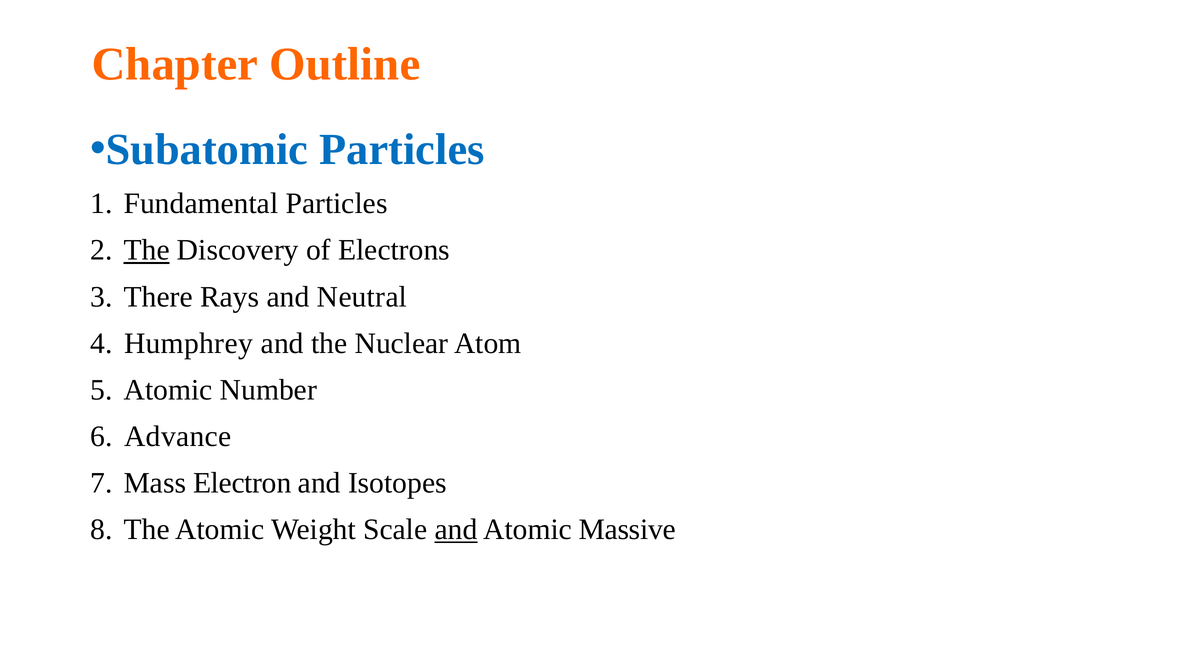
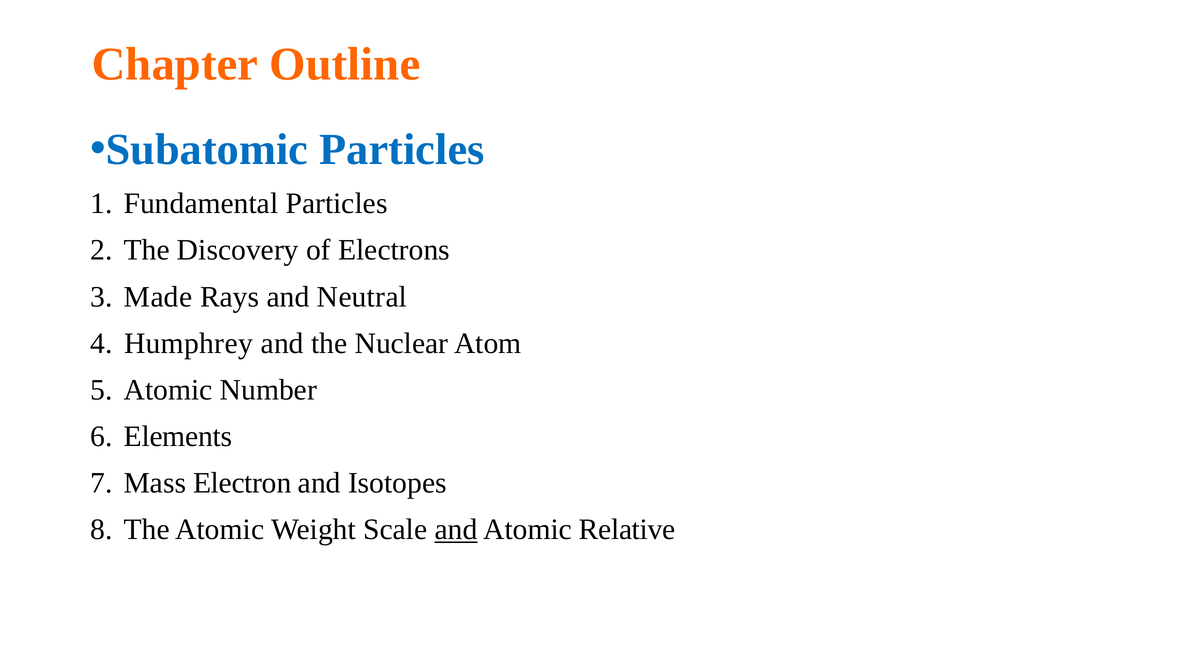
The underline: present -> none (147, 250)
There: There -> Made (158, 297)
Advance: Advance -> Elements (178, 436)
Massive: Massive -> Relative (627, 529)
